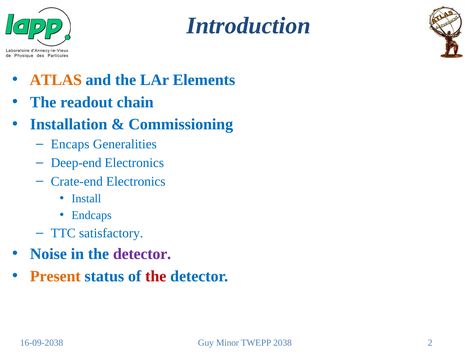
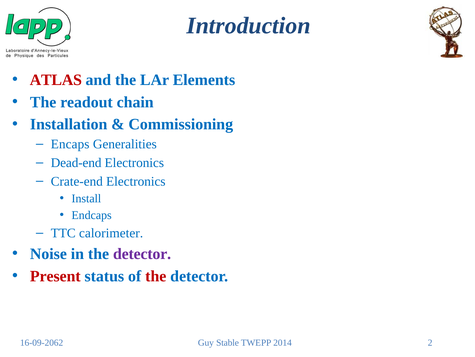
ATLAS colour: orange -> red (56, 80)
Deep-end: Deep-end -> Dead-end (76, 162)
satisfactory: satisfactory -> calorimeter (111, 233)
Present colour: orange -> red (55, 276)
16-09-2038: 16-09-2038 -> 16-09-2062 (42, 342)
Minor: Minor -> Stable (228, 342)
2038: 2038 -> 2014 (283, 342)
